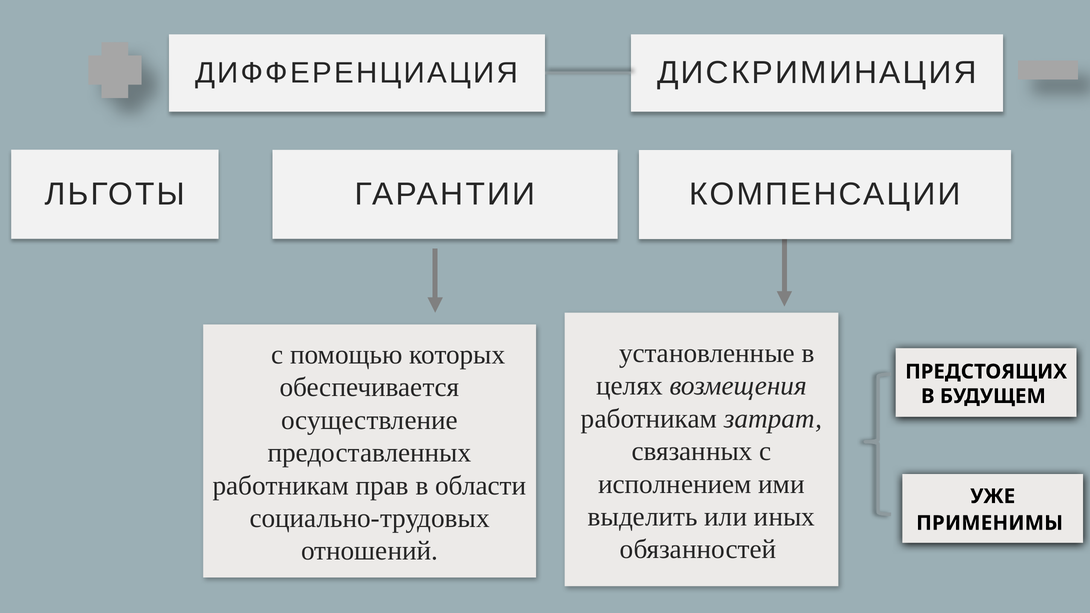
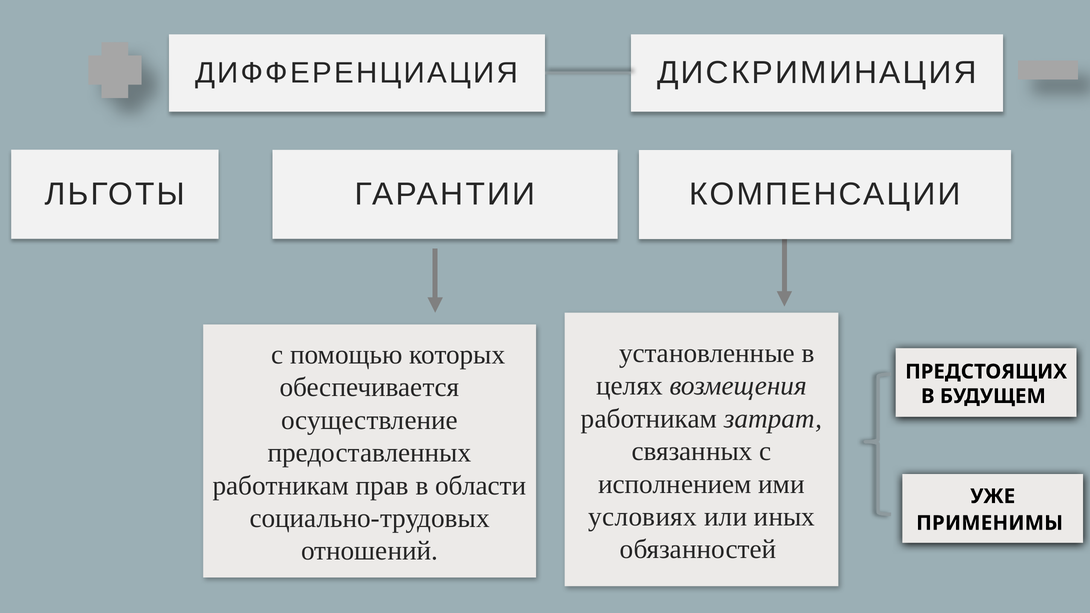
выделить: выделить -> условиях (643, 517)
